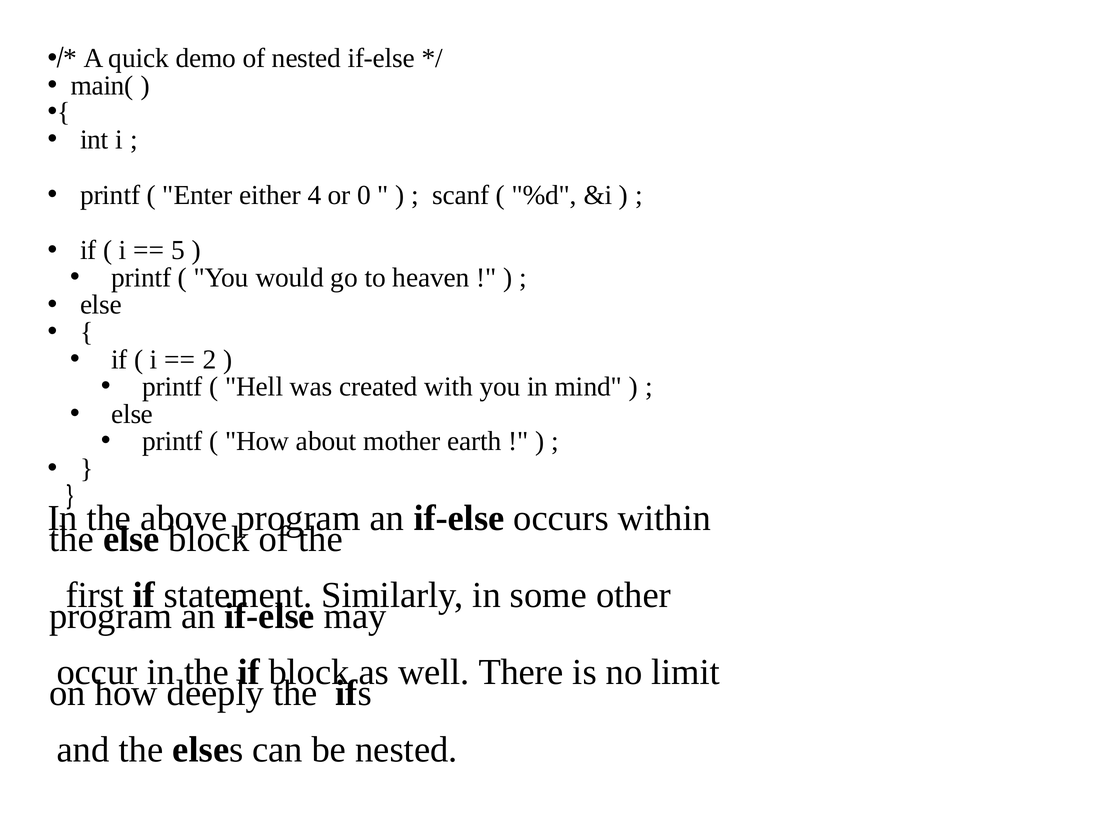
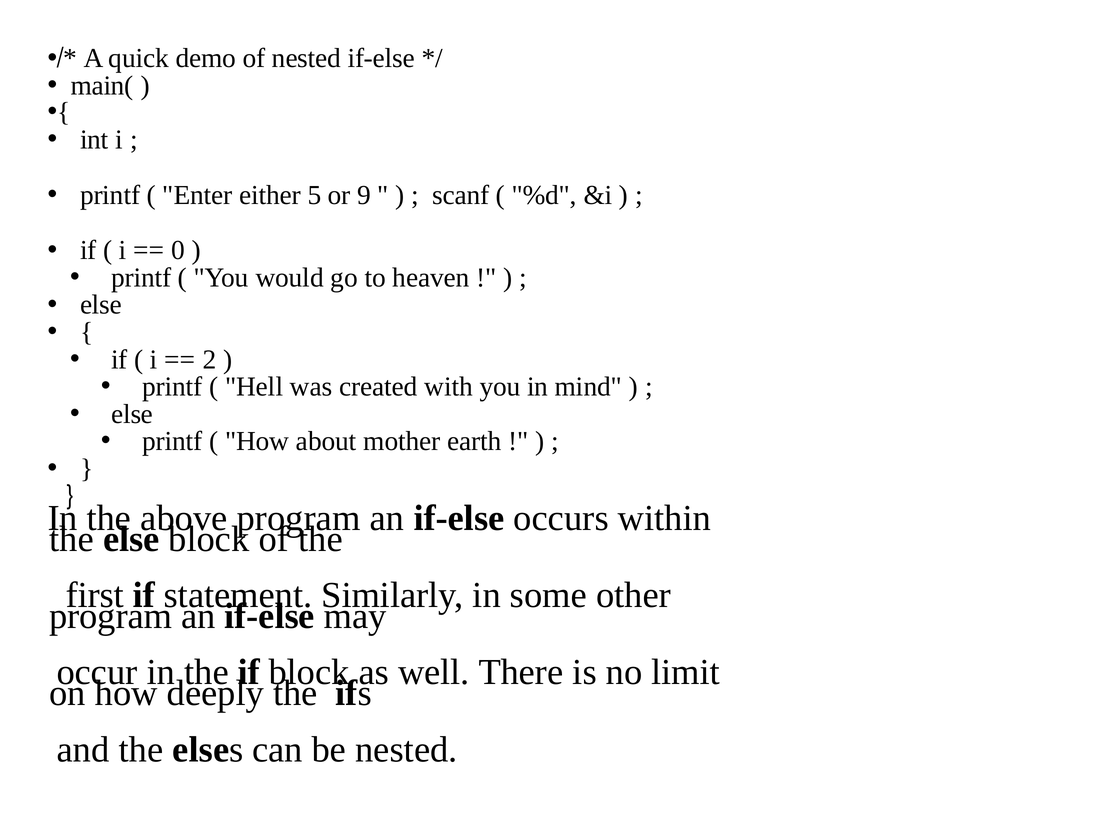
4: 4 -> 5 (314, 195)
0: 0 -> 9 (364, 195)
5: 5 -> 0 (178, 250)
